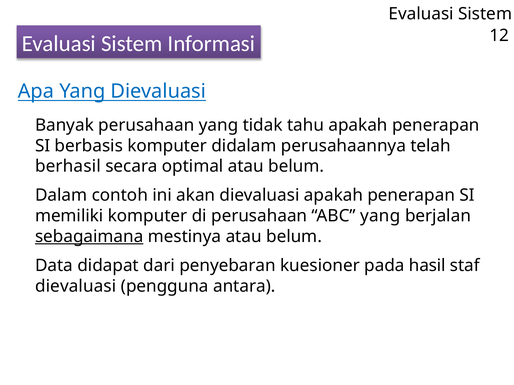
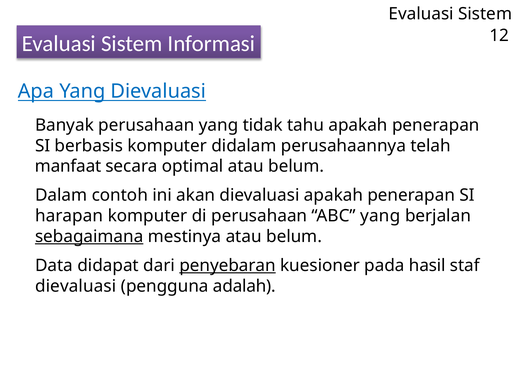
berhasil: berhasil -> manfaat (68, 166)
memiliki: memiliki -> harapan (69, 216)
penyebaran underline: none -> present (228, 266)
antara: antara -> adalah (244, 286)
